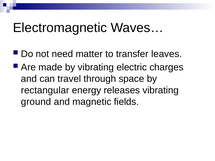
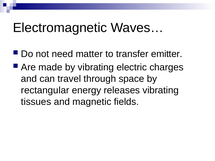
leaves: leaves -> emitter (167, 54)
ground: ground -> tissues (36, 102)
